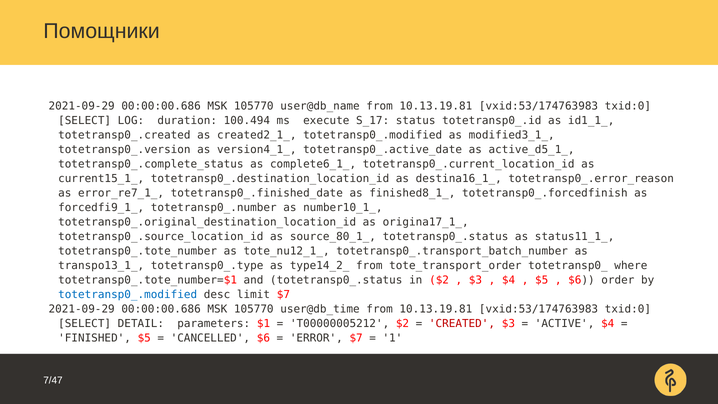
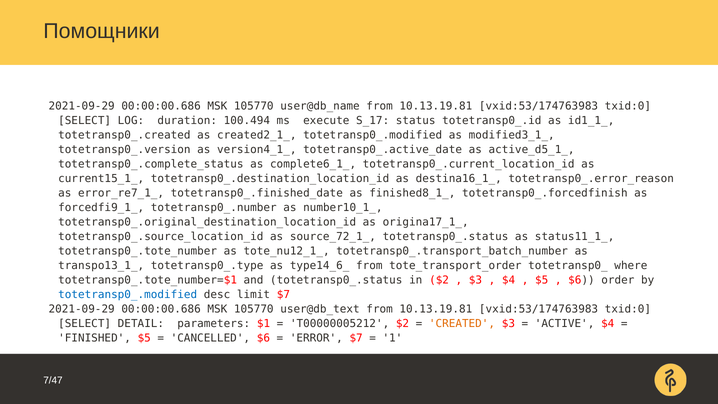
source_80_1_: source_80_1_ -> source_72_1_ (333, 237)
type14_2_: type14_2_ -> type14_6_ (320, 265)
user@db_time: user@db_time -> user@db_text (320, 309)
CREATED colour: red -> orange (462, 323)
